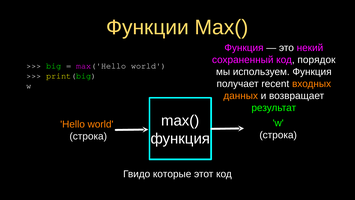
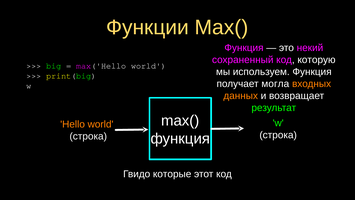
порядок: порядок -> которую (316, 60)
recent: recent -> могла (275, 84)
